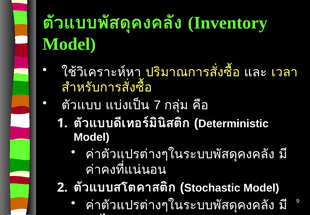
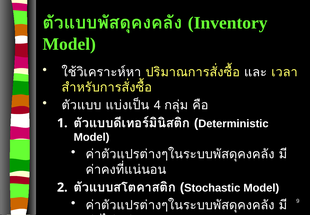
7: 7 -> 4 (157, 105)
